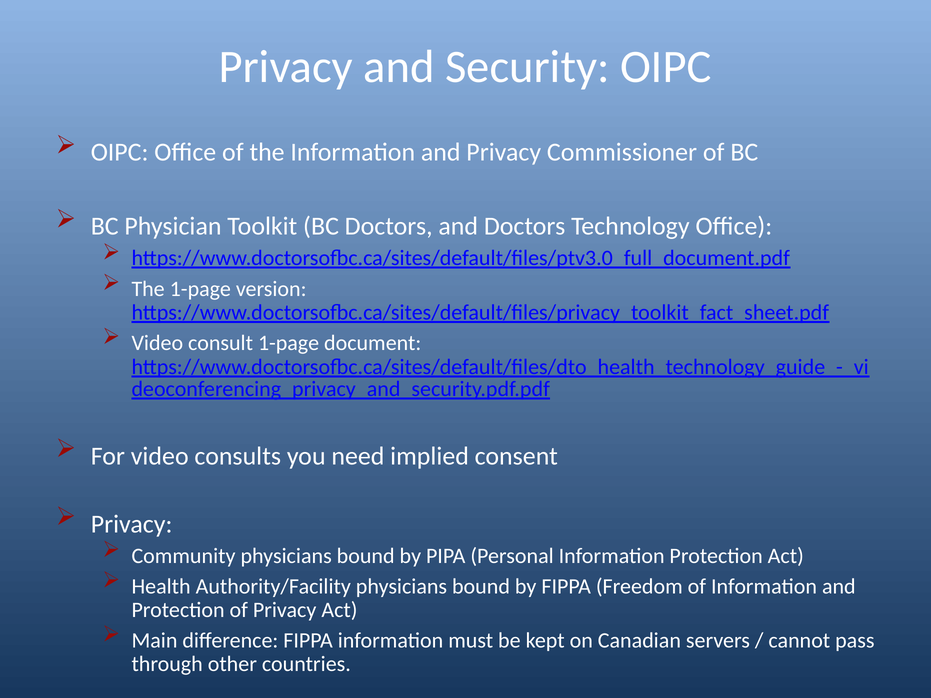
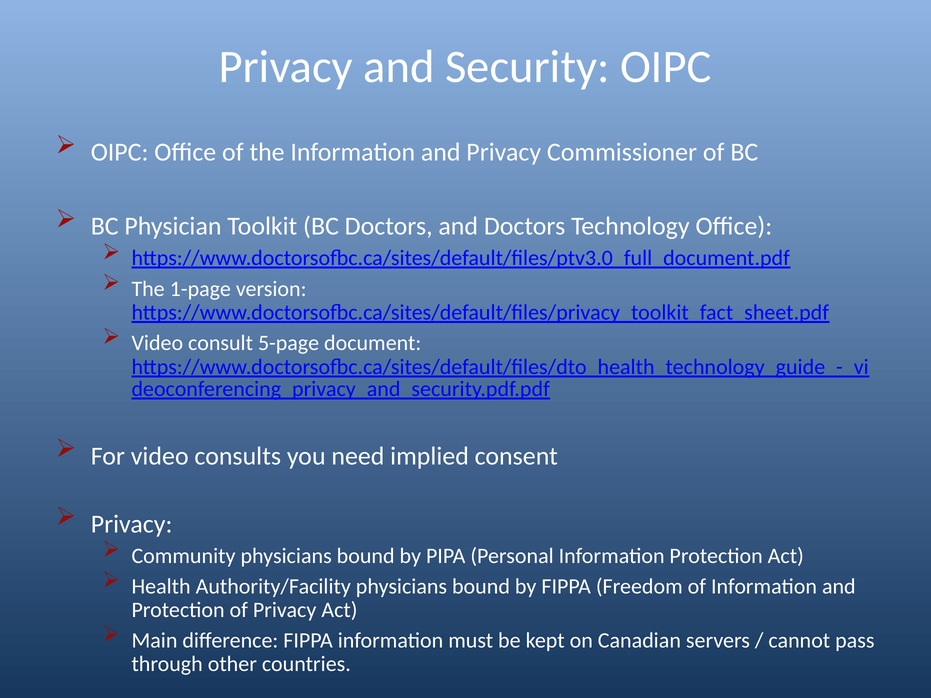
consult 1-page: 1-page -> 5-page (289, 343)
